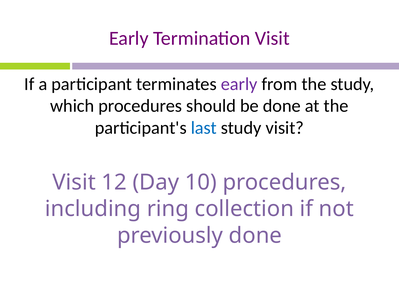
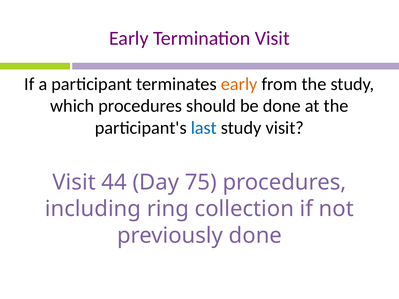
early colour: purple -> orange (239, 84)
12: 12 -> 44 (114, 183)
10: 10 -> 75 (201, 183)
